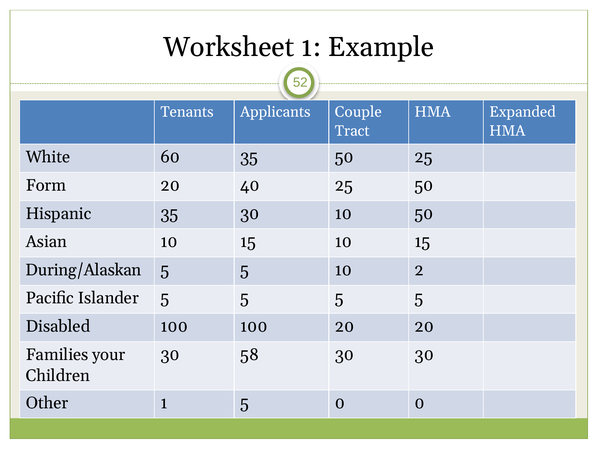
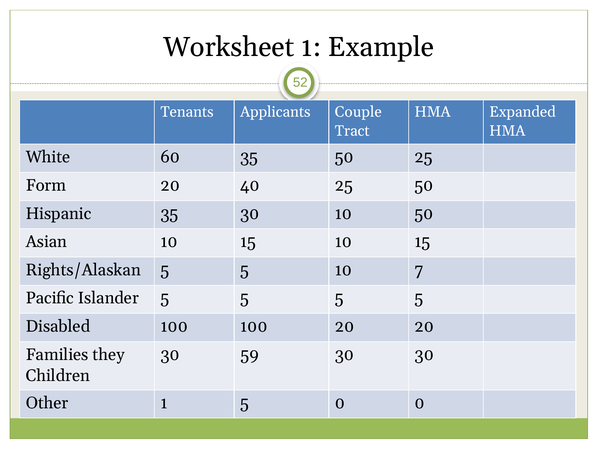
During/Alaskan: During/Alaskan -> Rights/Alaskan (83, 270)
2: 2 -> 7 (419, 270)
your: your -> they (109, 354)
58: 58 -> 59 (250, 354)
